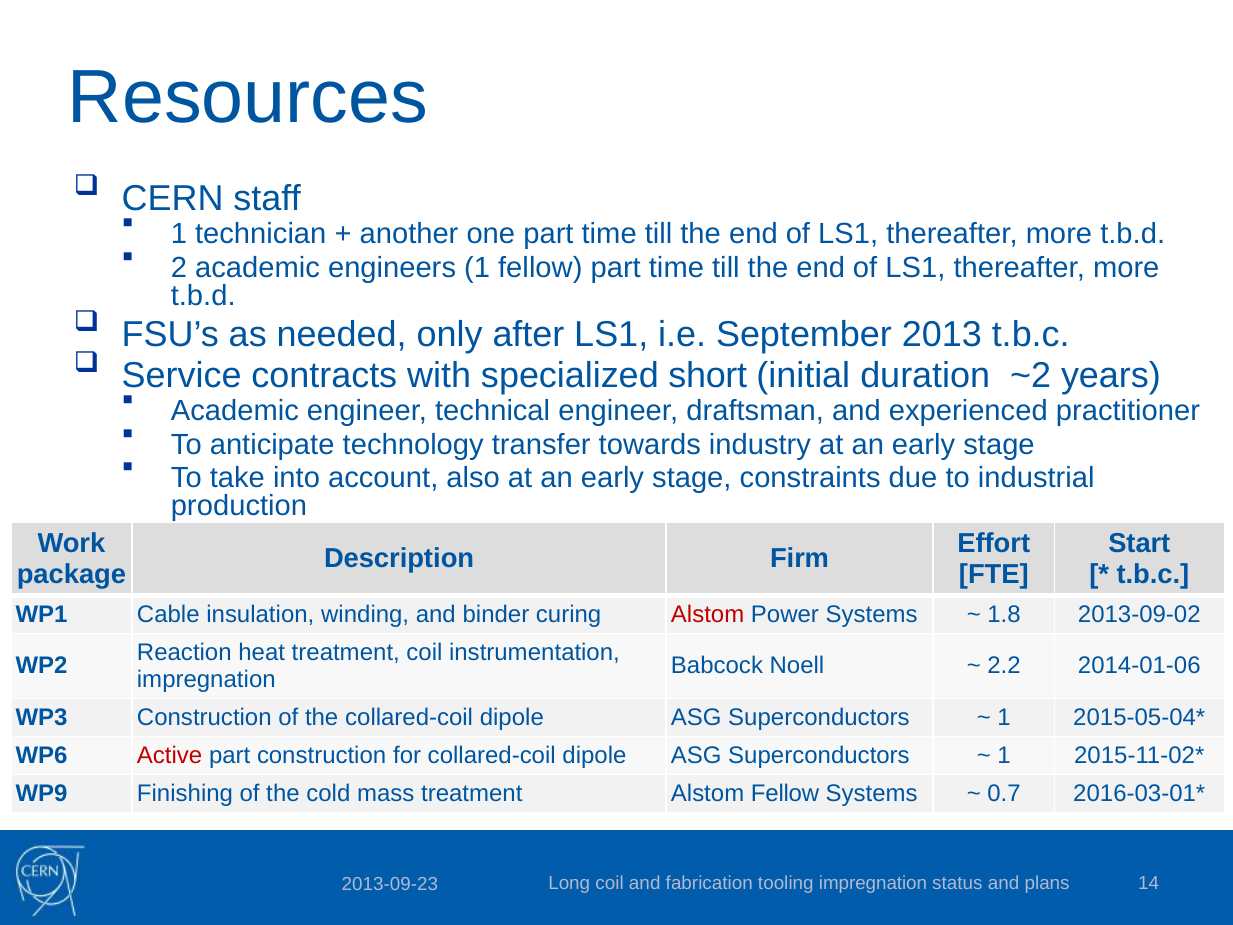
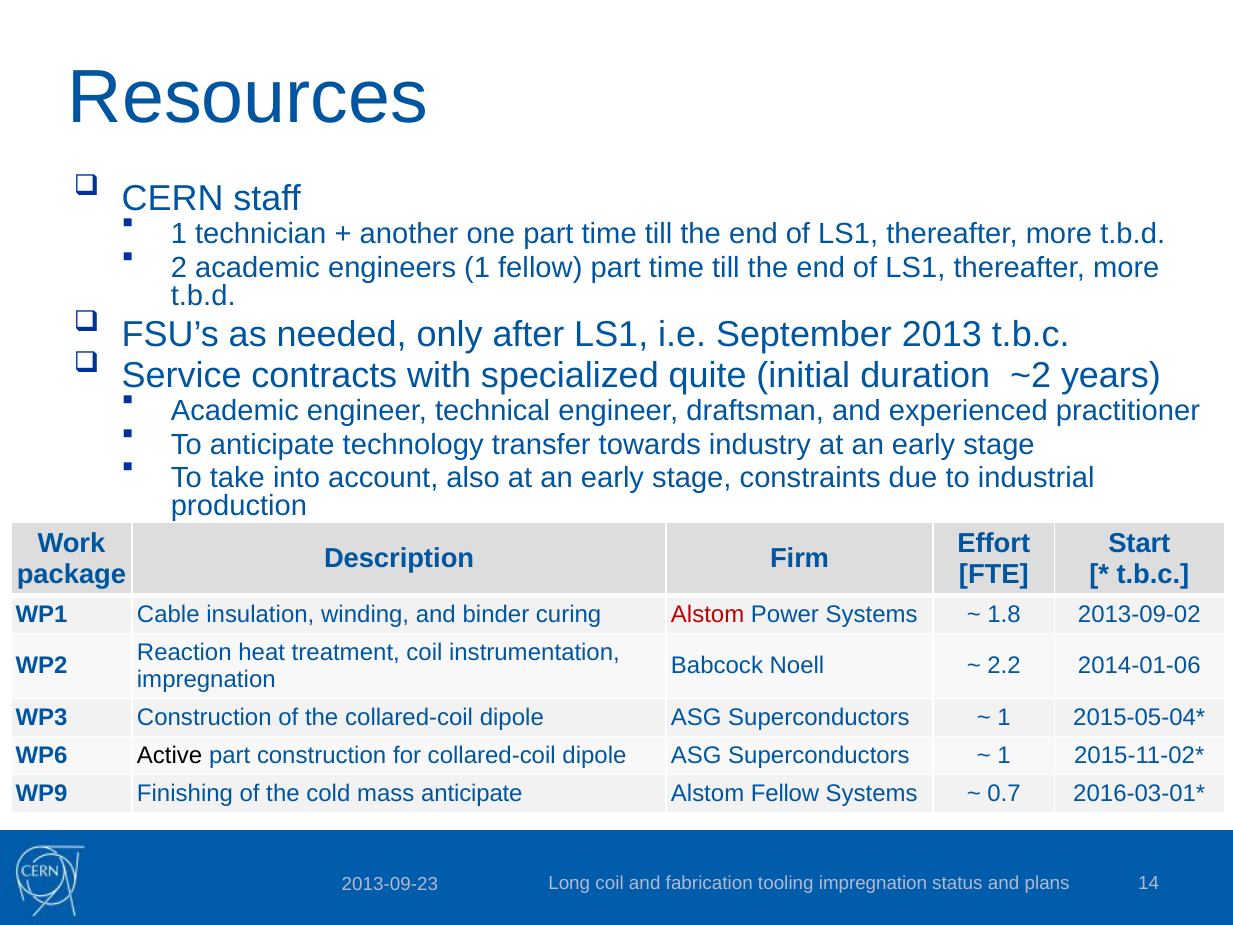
short: short -> quite (708, 376)
Active colour: red -> black (170, 755)
mass treatment: treatment -> anticipate (472, 793)
